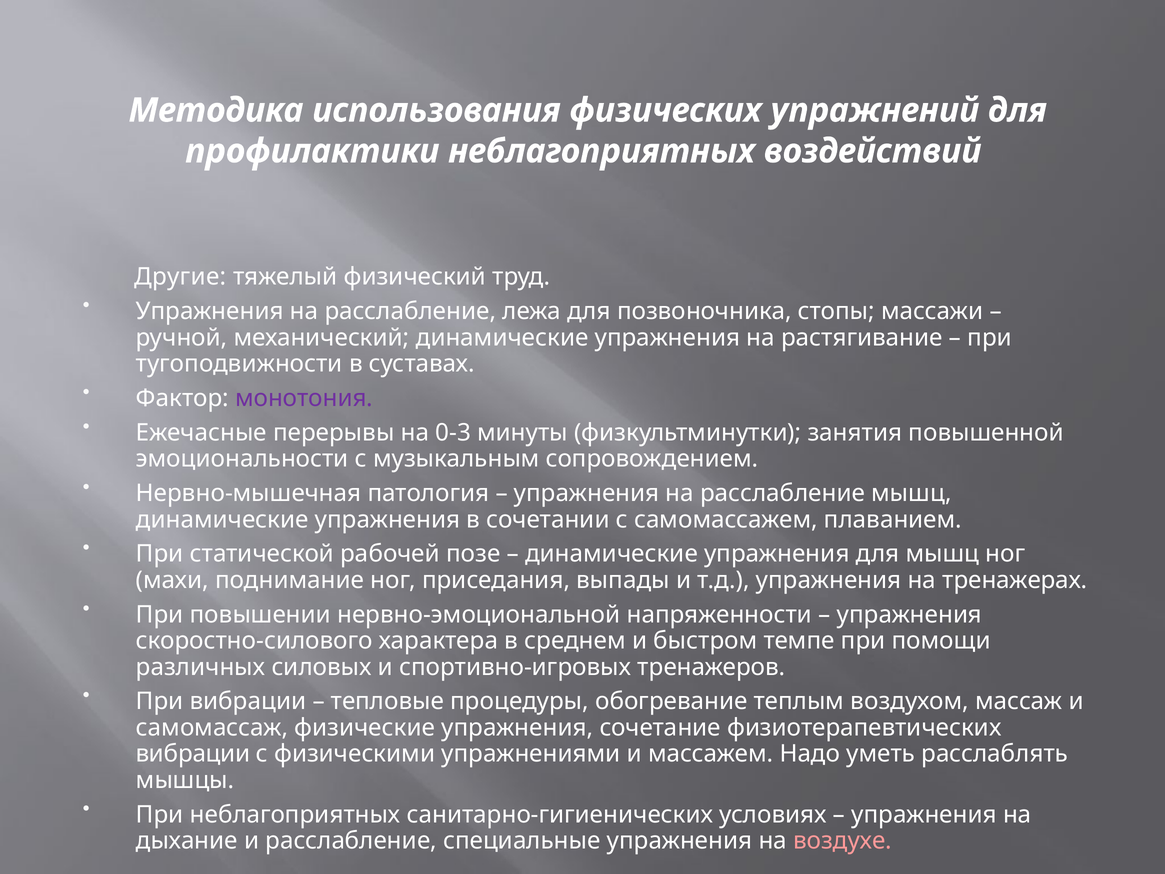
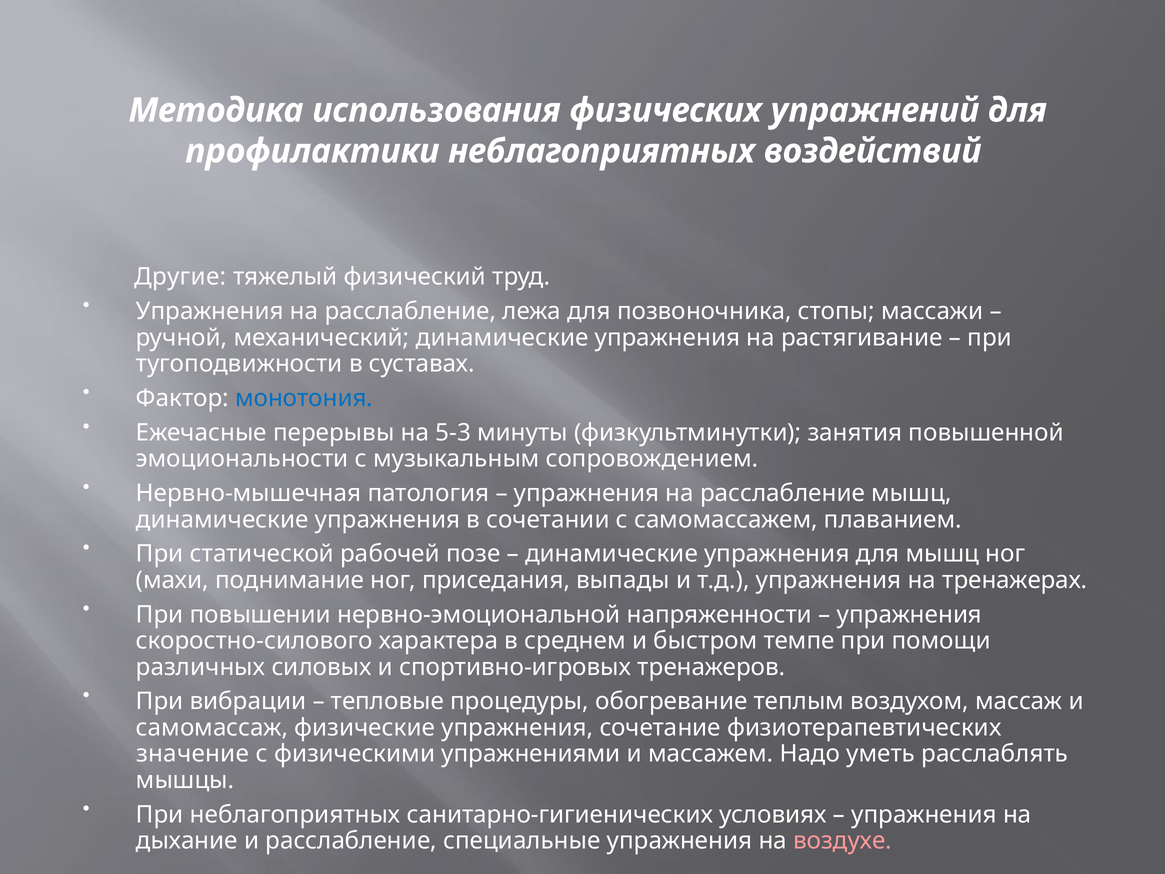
монотония colour: purple -> blue (304, 398)
0-3: 0-3 -> 5-3 (453, 432)
вибрации: вибрации -> значение (193, 754)
